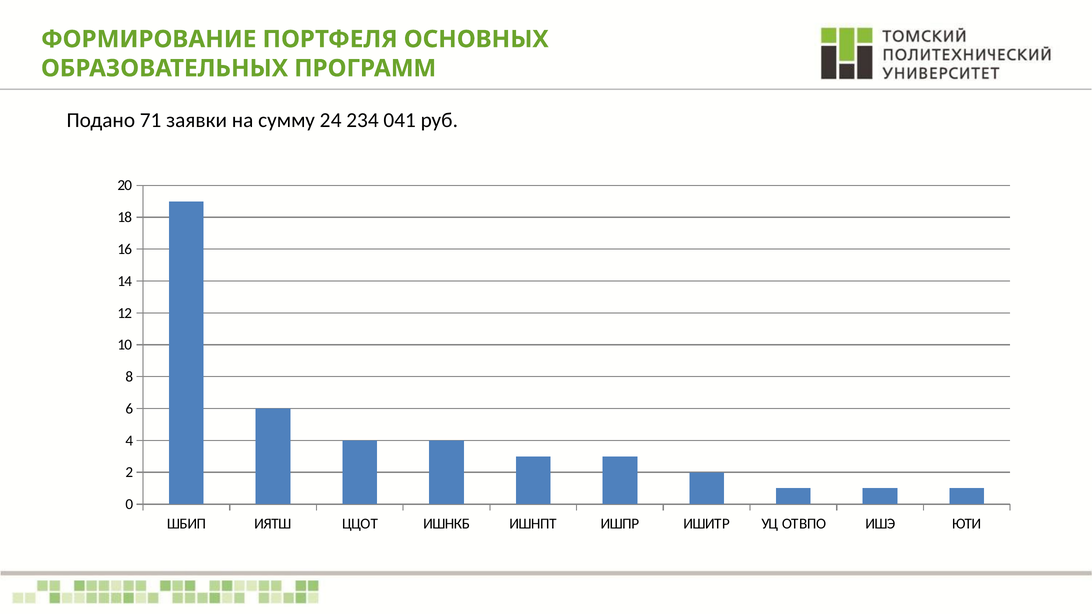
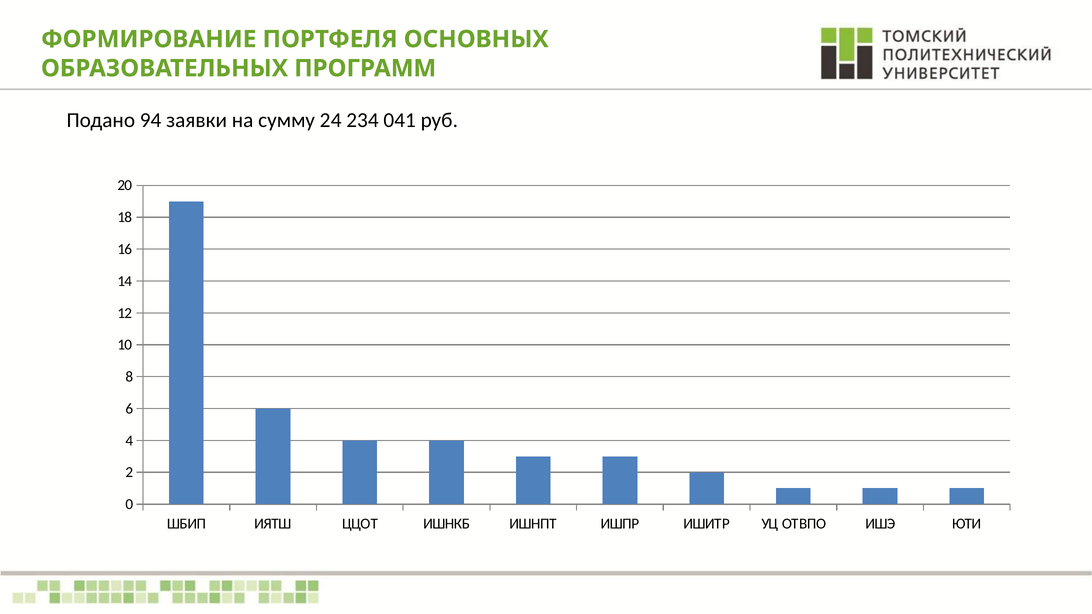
71: 71 -> 94 (151, 120)
